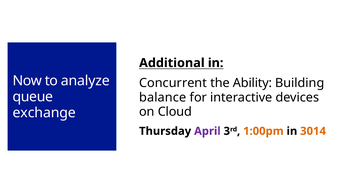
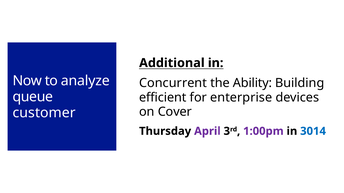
balance: balance -> efficient (163, 98)
interactive: interactive -> enterprise (241, 98)
Cloud: Cloud -> Cover (175, 112)
exchange: exchange -> customer (44, 113)
1:00pm colour: orange -> purple (263, 131)
3014 colour: orange -> blue (313, 131)
